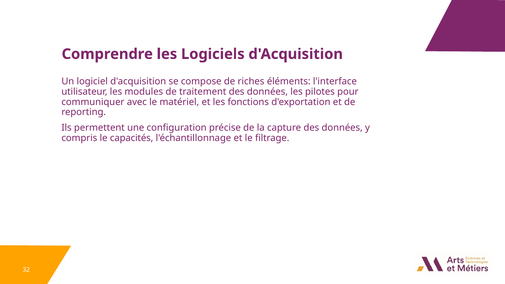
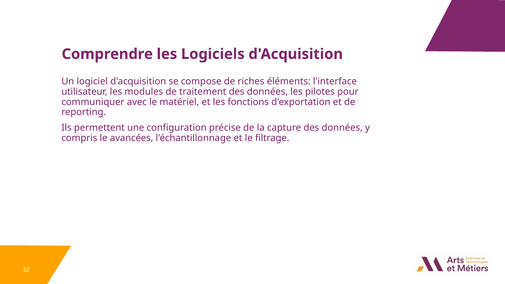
capacités: capacités -> avancées (132, 138)
